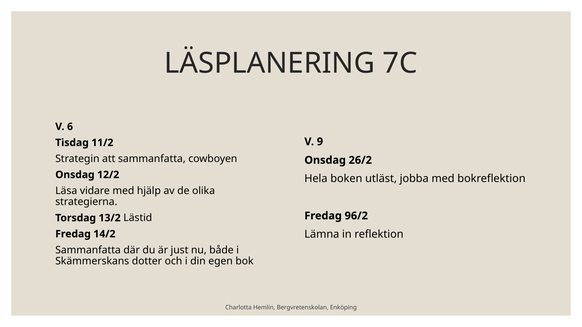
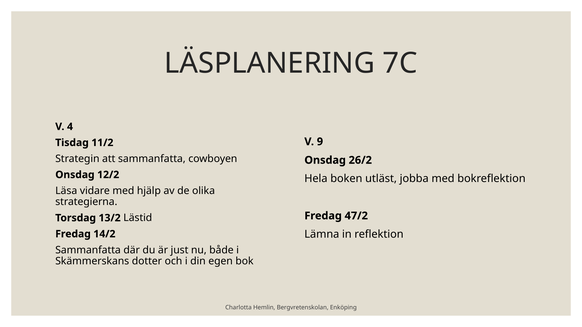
6: 6 -> 4 (70, 127)
96/2: 96/2 -> 47/2 (356, 216)
